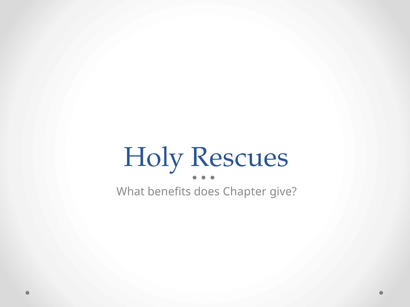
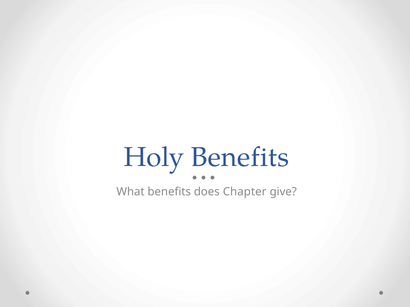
Holy Rescues: Rescues -> Benefits (240, 157)
